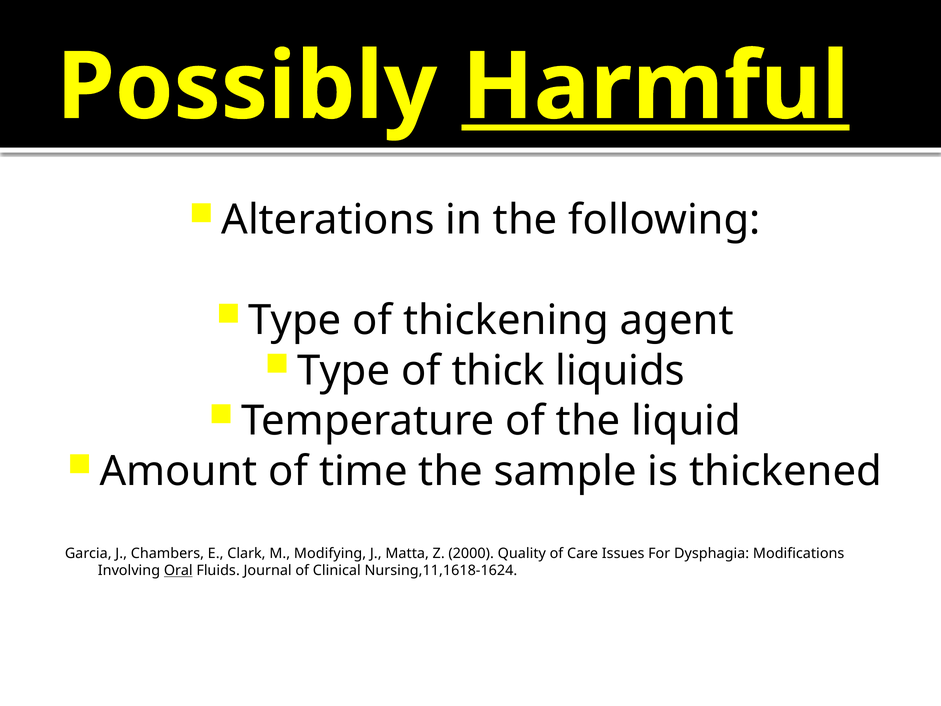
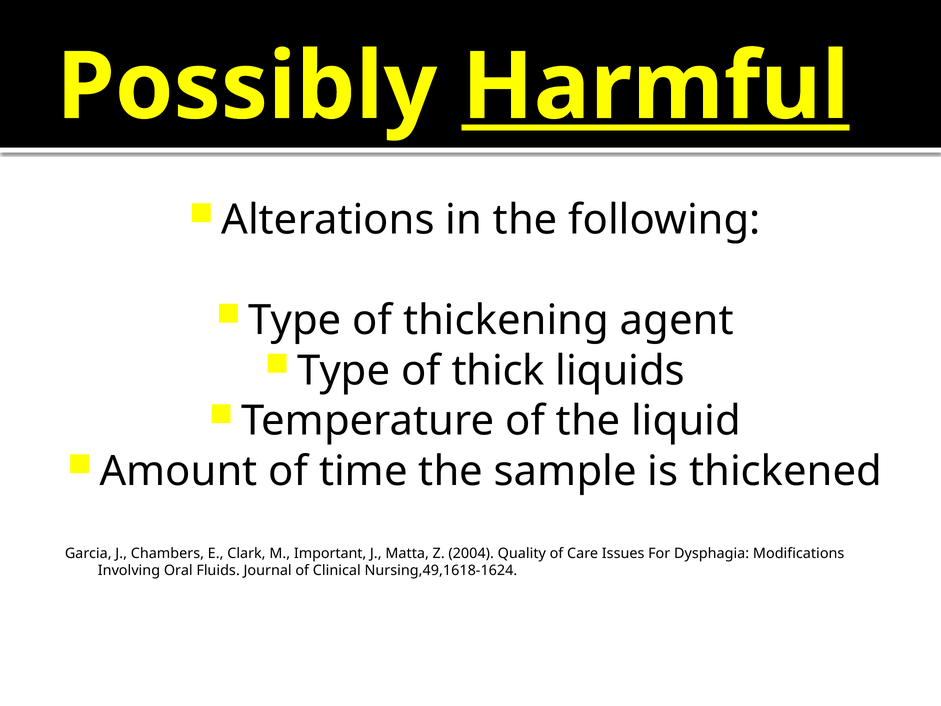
Modifying: Modifying -> Important (330, 553)
2000: 2000 -> 2004 (471, 553)
Oral underline: present -> none (178, 570)
Nursing,11,1618-1624: Nursing,11,1618-1624 -> Nursing,49,1618-1624 (441, 570)
